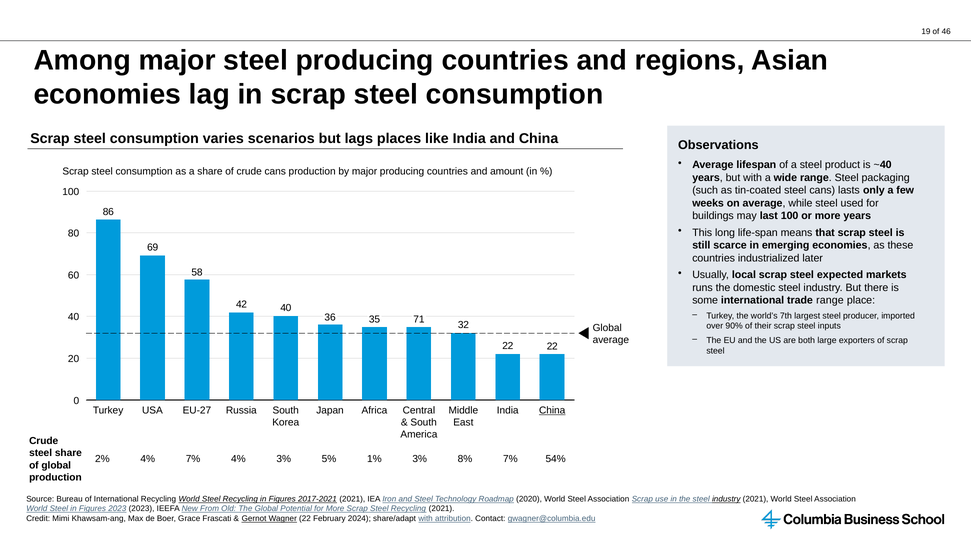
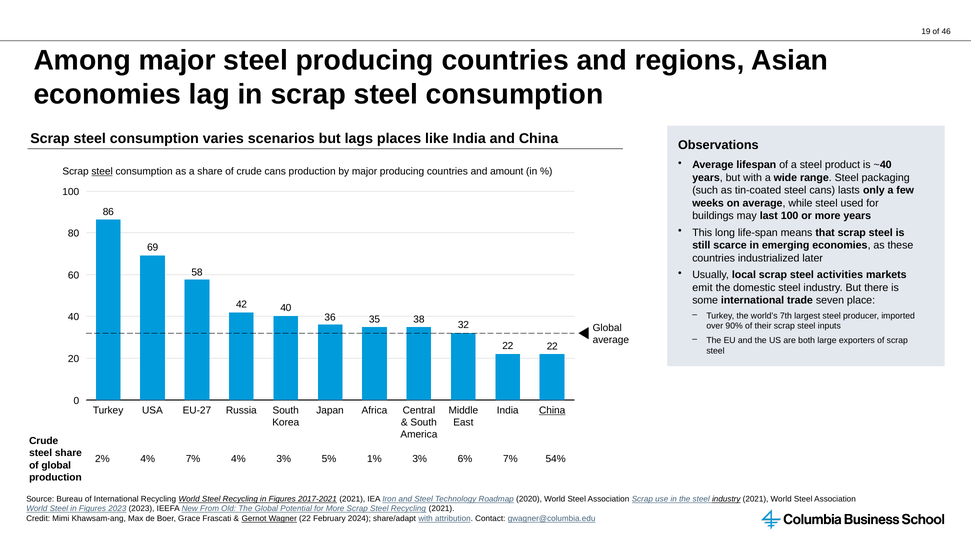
steel underline: none -> present (102, 172)
expected: expected -> activities (840, 275)
runs: runs -> emit (702, 288)
trade range: range -> seven (830, 300)
71: 71 -> 38 (419, 320)
8%: 8% -> 6% (465, 459)
